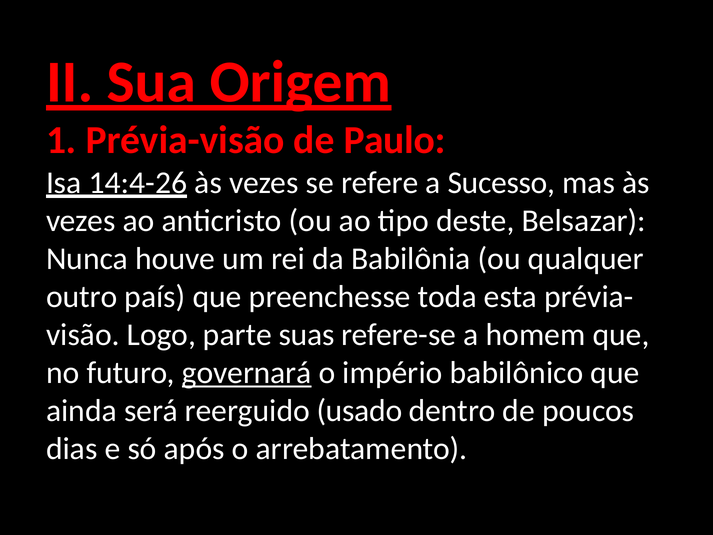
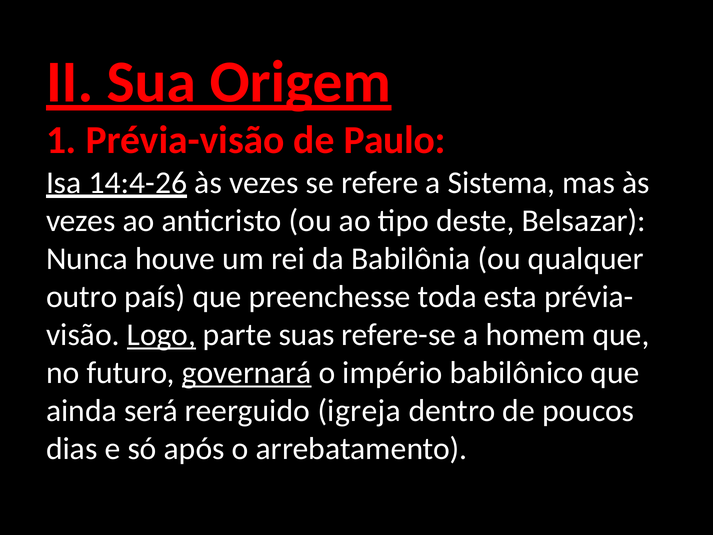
Sucesso: Sucesso -> Sistema (501, 183)
Logo underline: none -> present (161, 335)
usado: usado -> igreja (359, 411)
